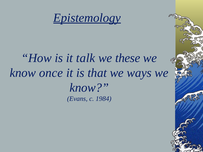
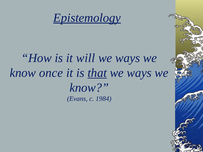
talk: talk -> will (86, 58)
these: these -> ways (128, 58)
that underline: none -> present (97, 73)
